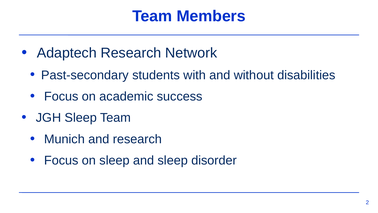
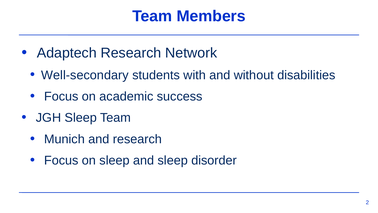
Past-secondary: Past-secondary -> Well-secondary (85, 75)
